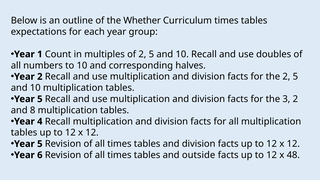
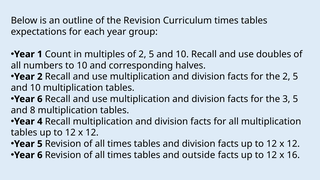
the Whether: Whether -> Revision (142, 21)
5: 5 -> 6 (40, 99)
3 2: 2 -> 5 (295, 99)
48: 48 -> 16 (293, 155)
